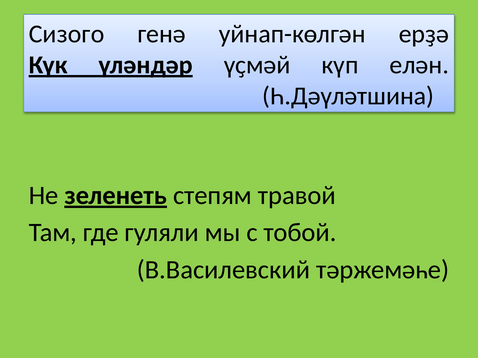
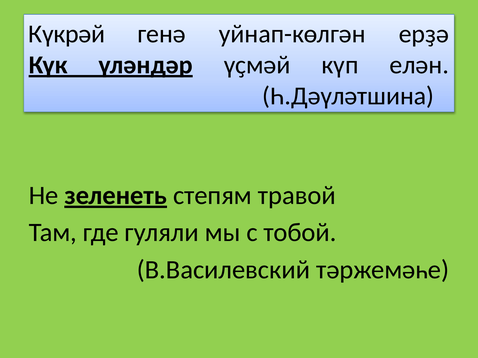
Сизого: Сизого -> Күкрәй (67, 34)
